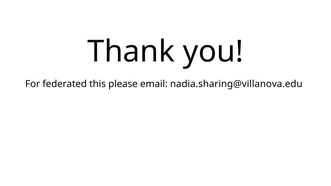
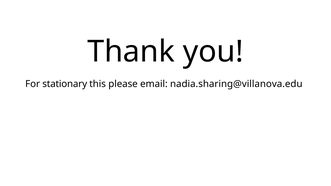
federated: federated -> stationary (65, 84)
